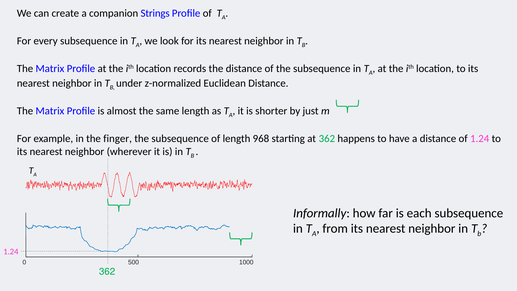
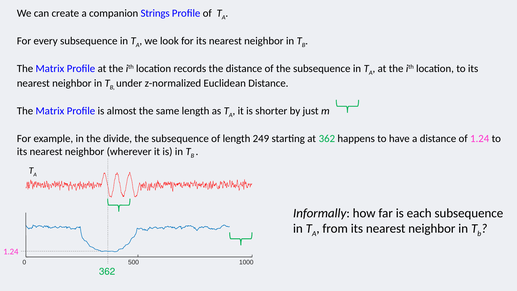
finger: finger -> divide (118, 139)
968: 968 -> 249 (261, 139)
